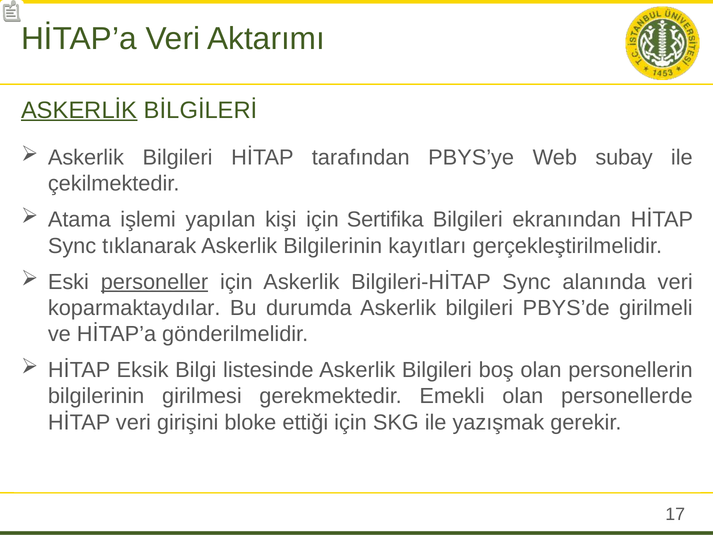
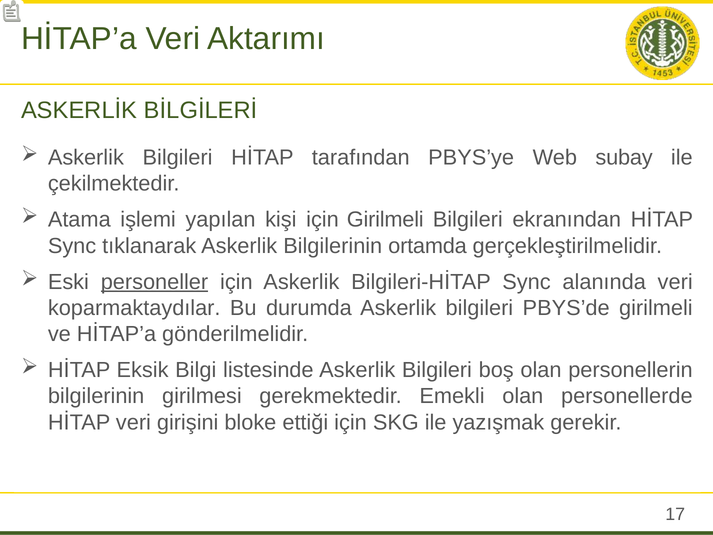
ASKERLİK underline: present -> none (79, 110)
için Sertifika: Sertifika -> Girilmeli (385, 220)
kayıtları: kayıtları -> ortamda (428, 246)
